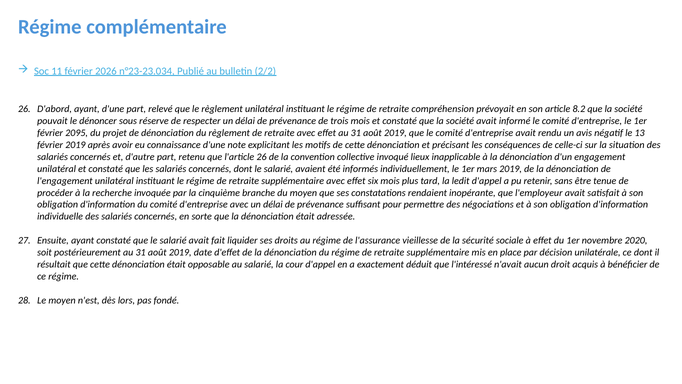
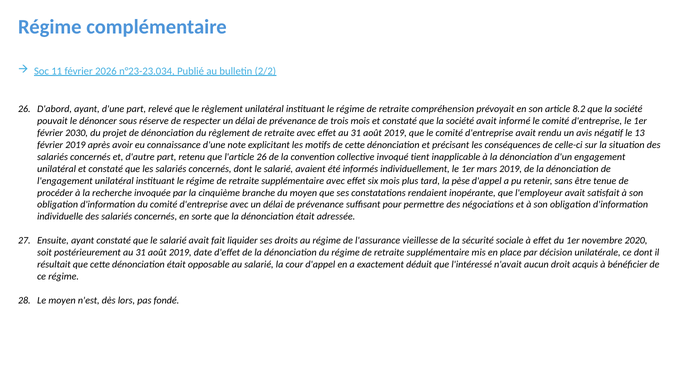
2095: 2095 -> 2030 (77, 133)
lieux: lieux -> tient (420, 157)
ledit: ledit -> pèse (461, 181)
